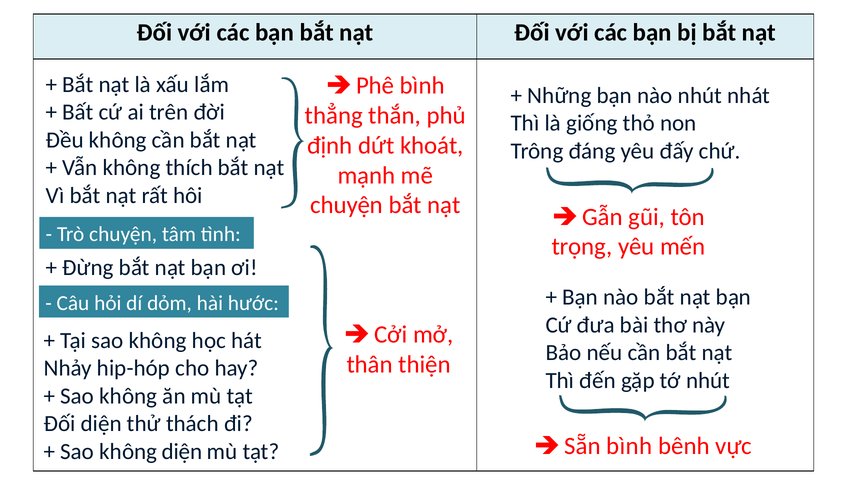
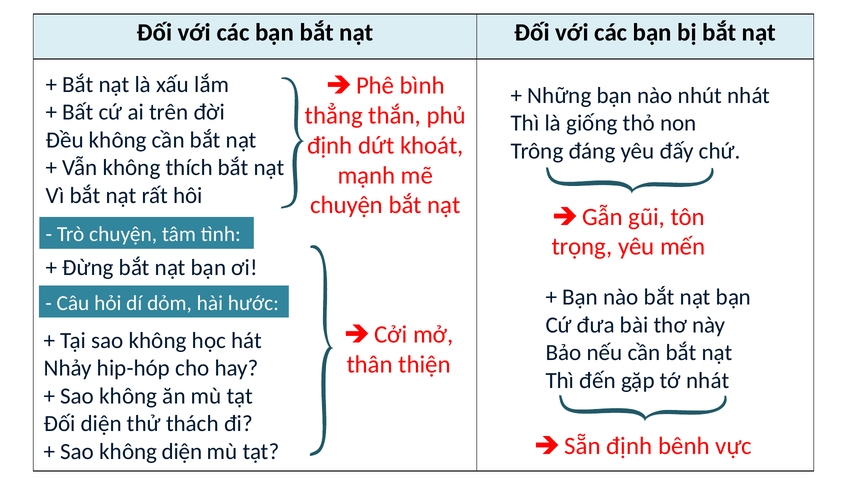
tớ nhút: nhút -> nhát (708, 380)
Sẵn bình: bình -> định (629, 446)
